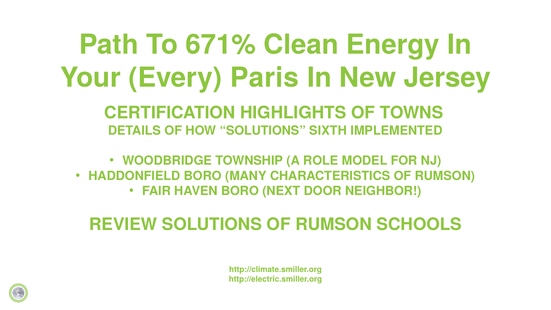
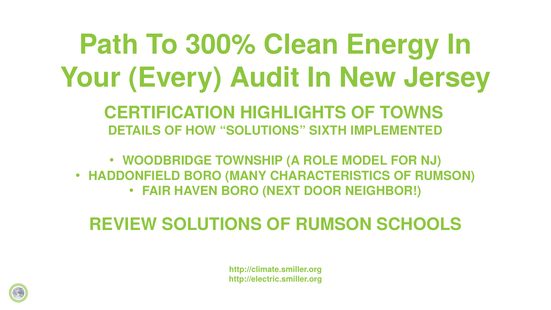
671%: 671% -> 300% (221, 45)
Paris: Paris -> Audit (265, 78)
